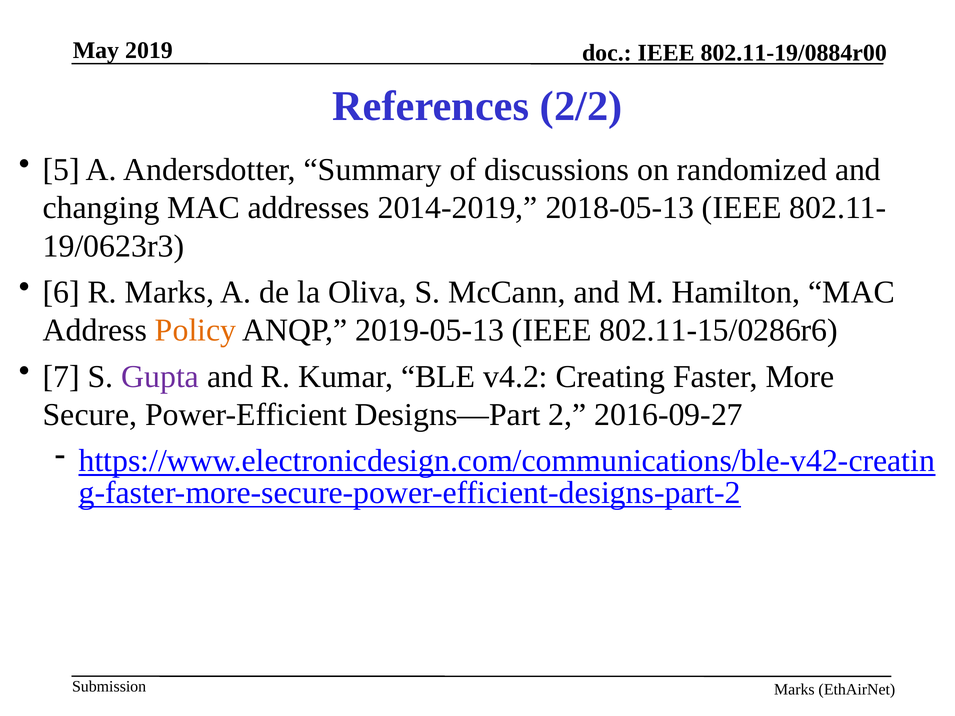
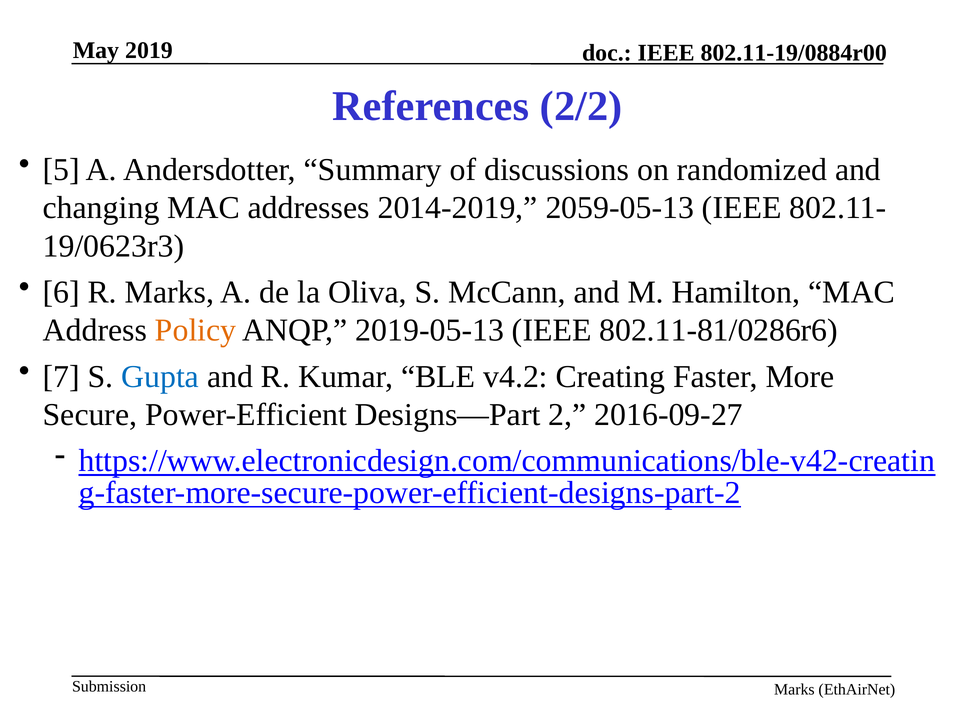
2018-05-13: 2018-05-13 -> 2059-05-13 (620, 208)
802.11-15/0286r6: 802.11-15/0286r6 -> 802.11-81/0286r6 (719, 331)
Gupta colour: purple -> blue (160, 377)
